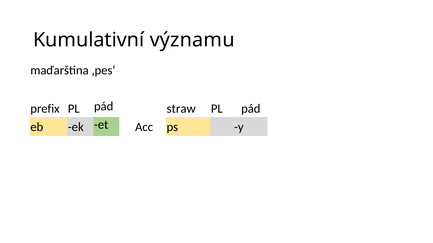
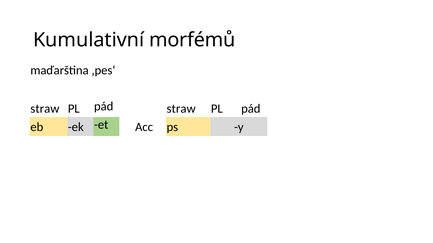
významu: významu -> morfémů (192, 40)
prefix: prefix -> straw (45, 109)
